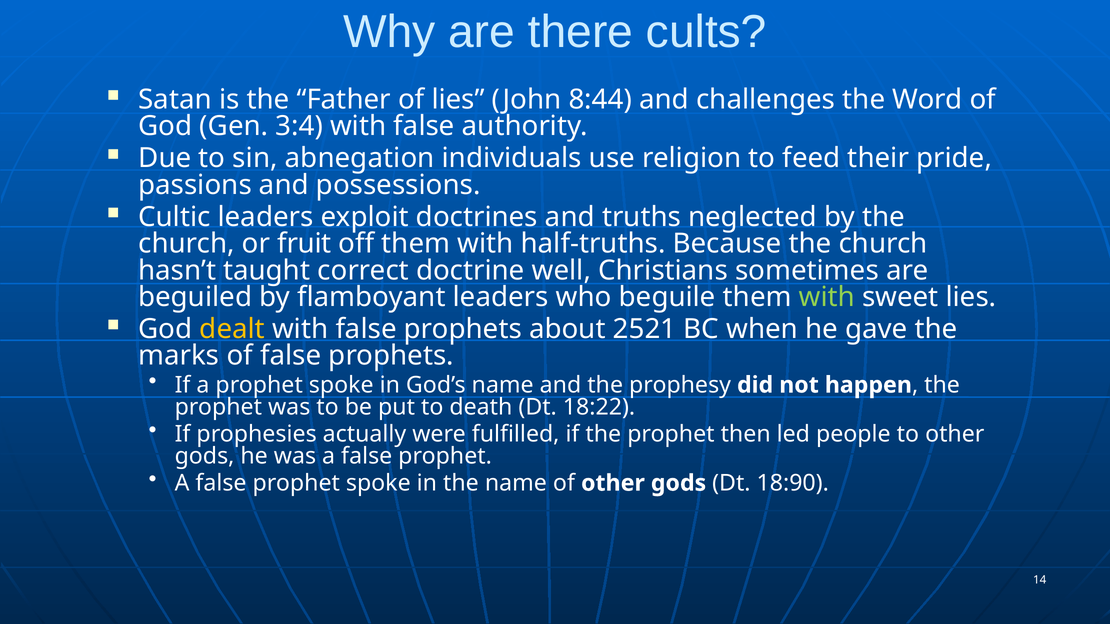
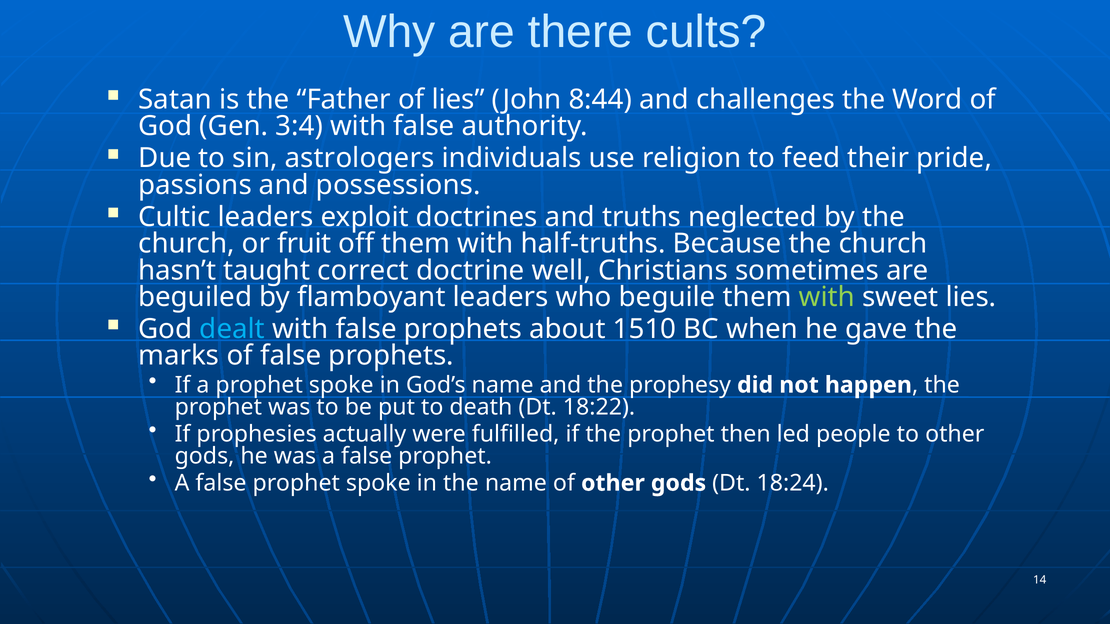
abnegation: abnegation -> astrologers (360, 158)
dealt colour: yellow -> light blue (232, 329)
2521: 2521 -> 1510 (645, 329)
18:90: 18:90 -> 18:24 (793, 483)
